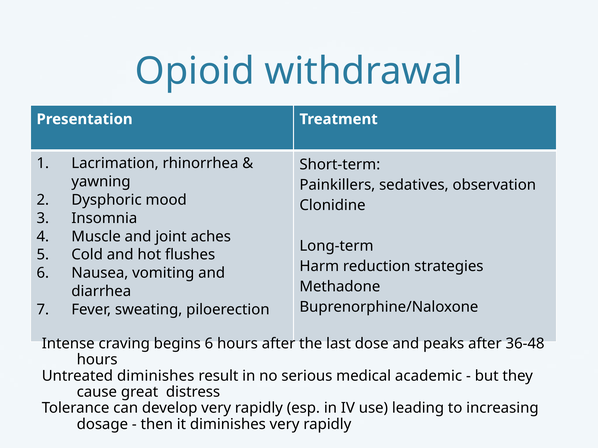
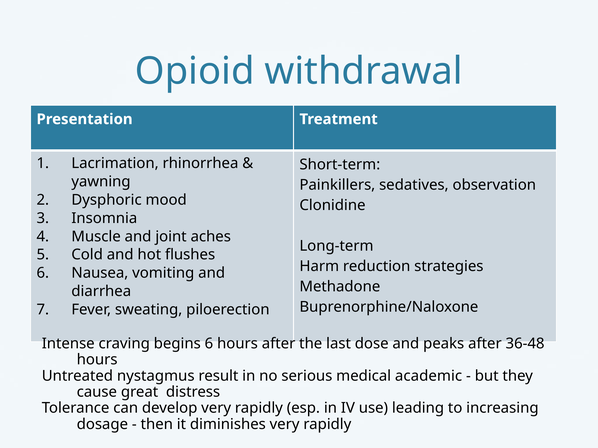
Untreated diminishes: diminishes -> nystagmus (156, 376)
